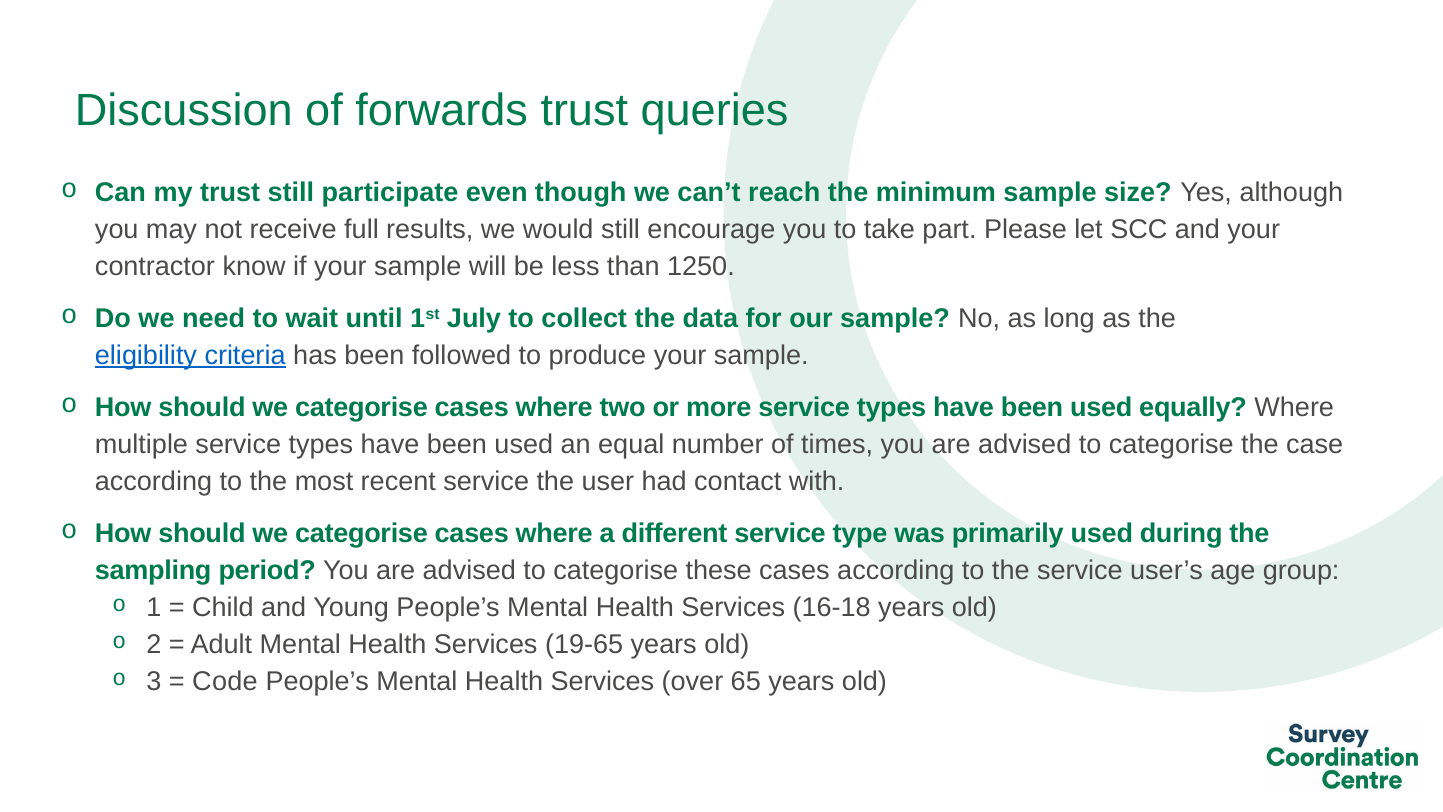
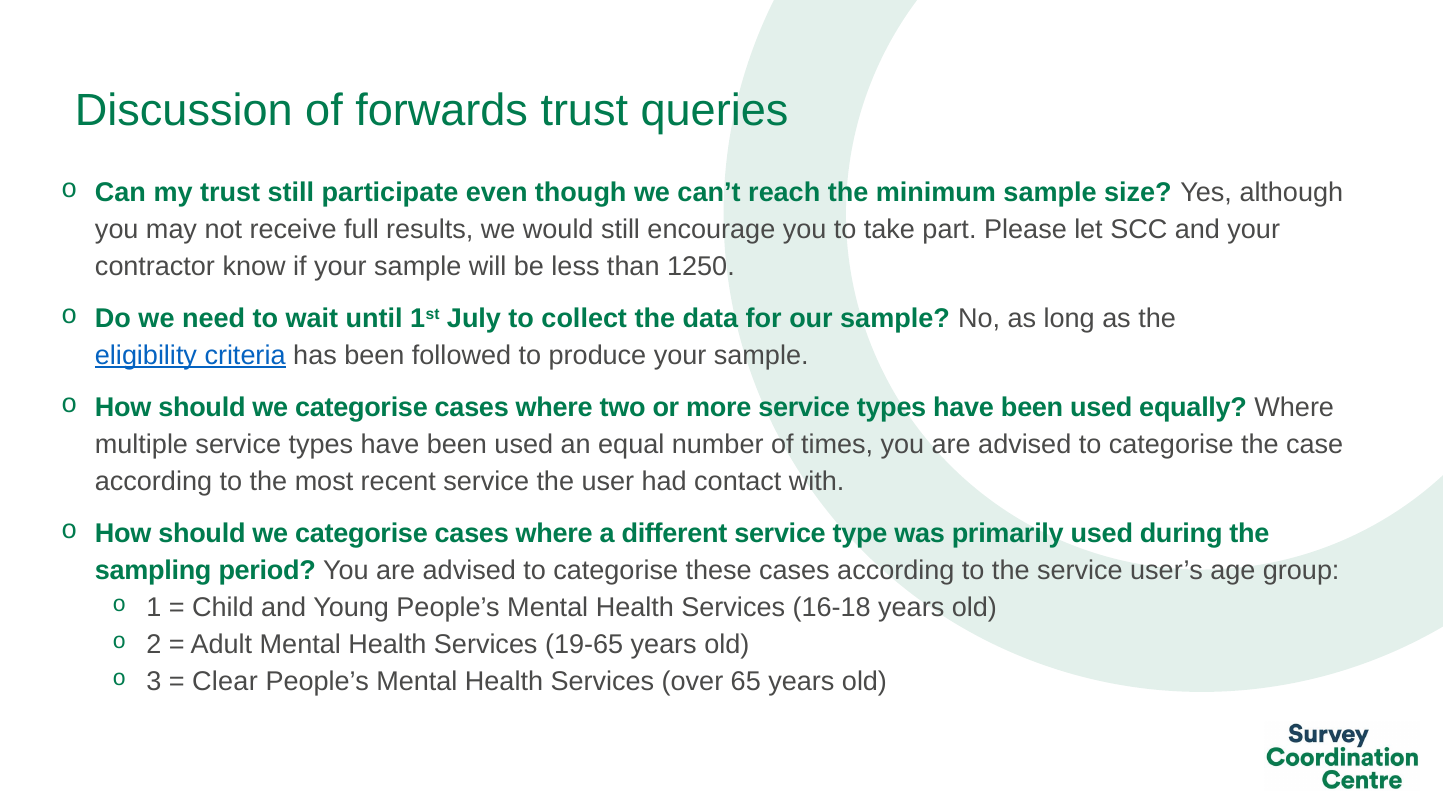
Code: Code -> Clear (225, 681)
